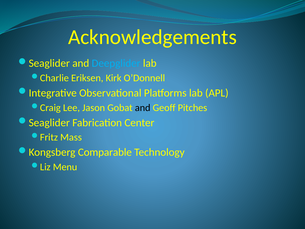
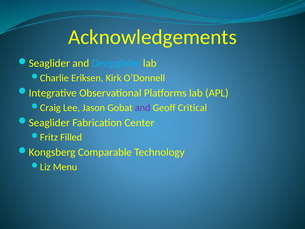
and colour: black -> purple (143, 108)
Pitches: Pitches -> Critical (192, 108)
Mass: Mass -> Filled (71, 137)
